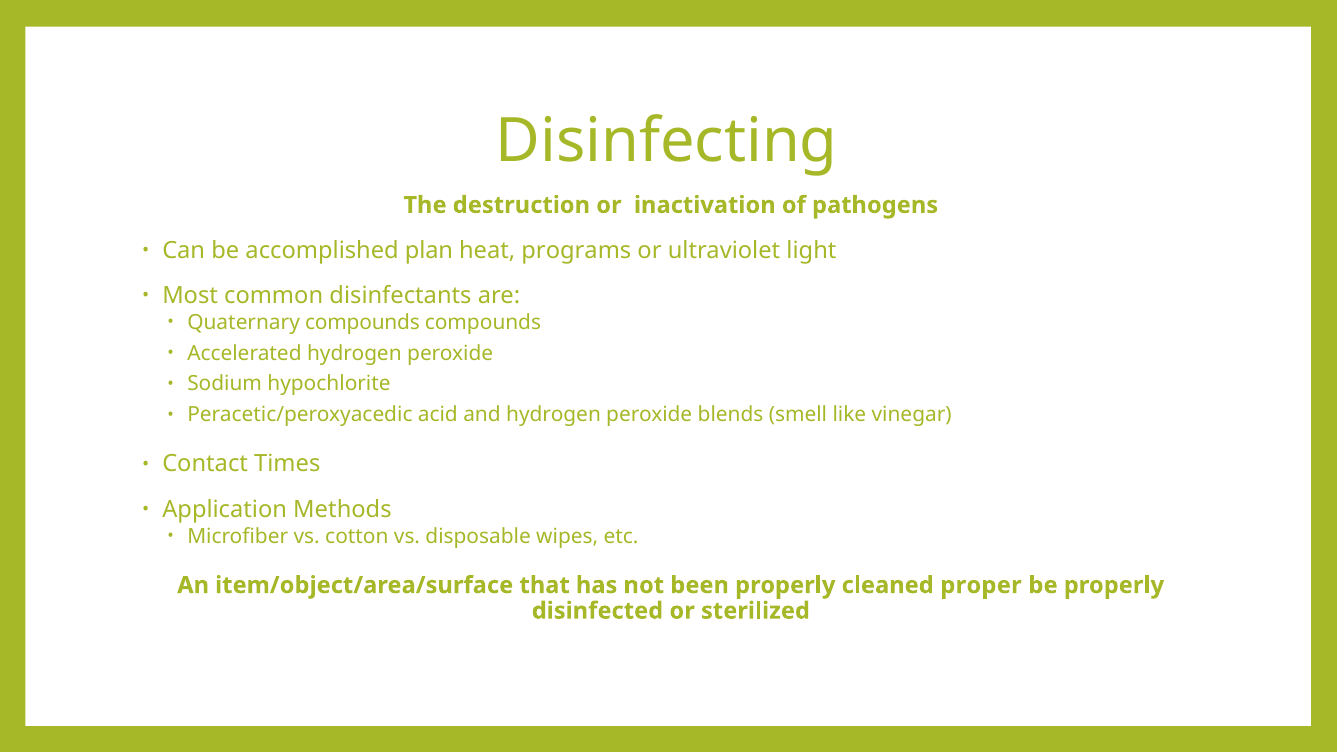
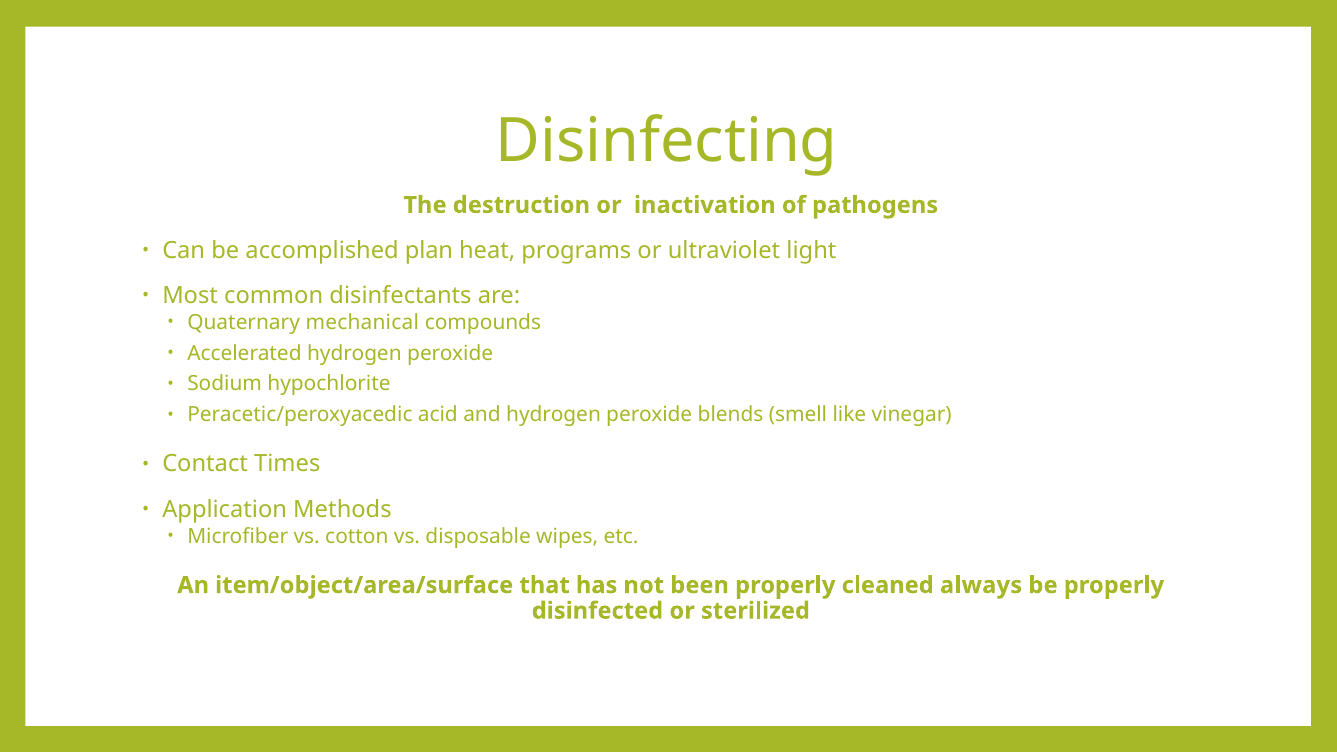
Quaternary compounds: compounds -> mechanical (362, 322)
proper: proper -> always (981, 585)
